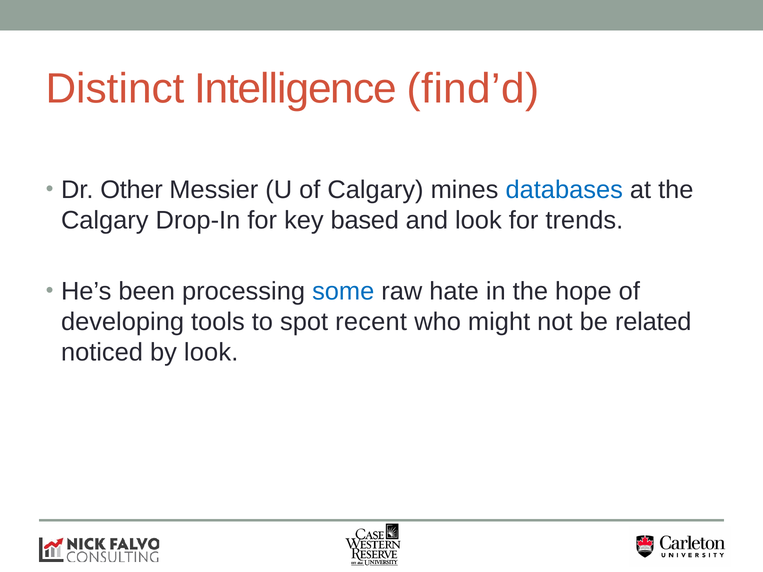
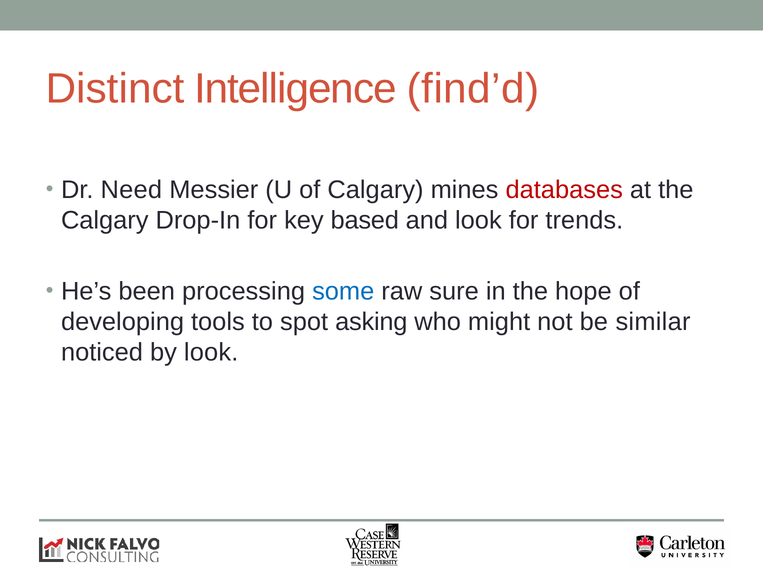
Other: Other -> Need (131, 190)
databases colour: blue -> red (564, 190)
hate: hate -> sure (454, 292)
recent: recent -> asking (371, 322)
related: related -> similar (653, 322)
